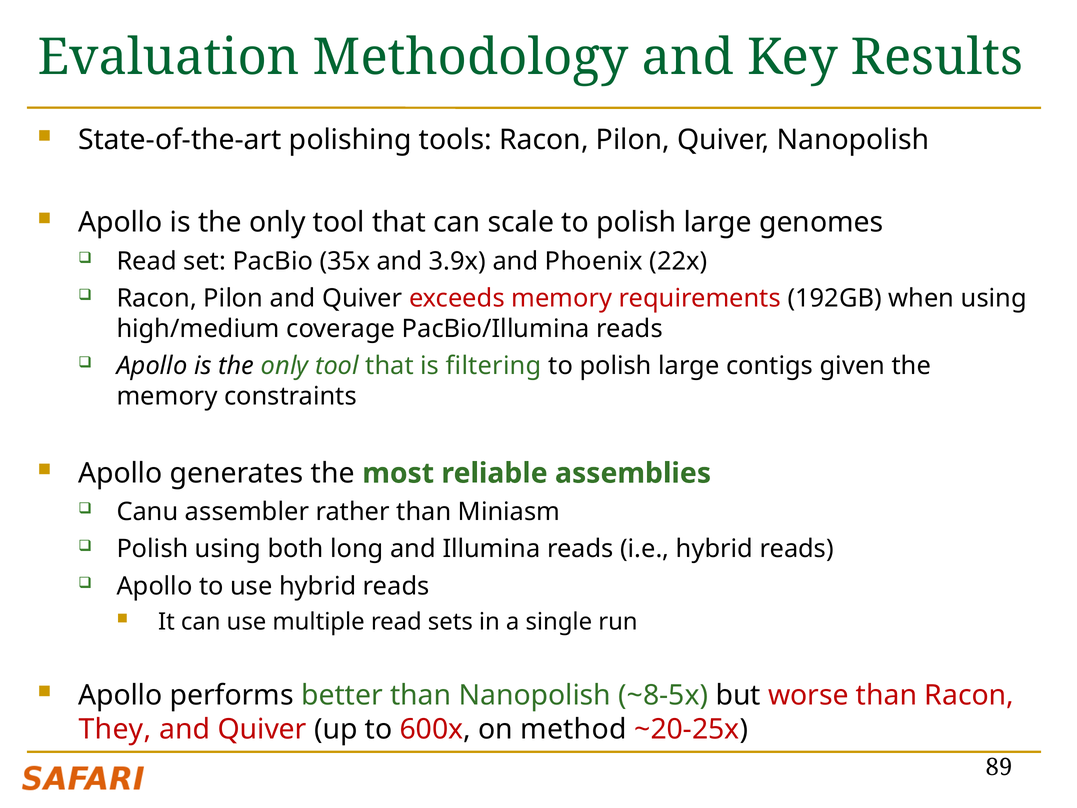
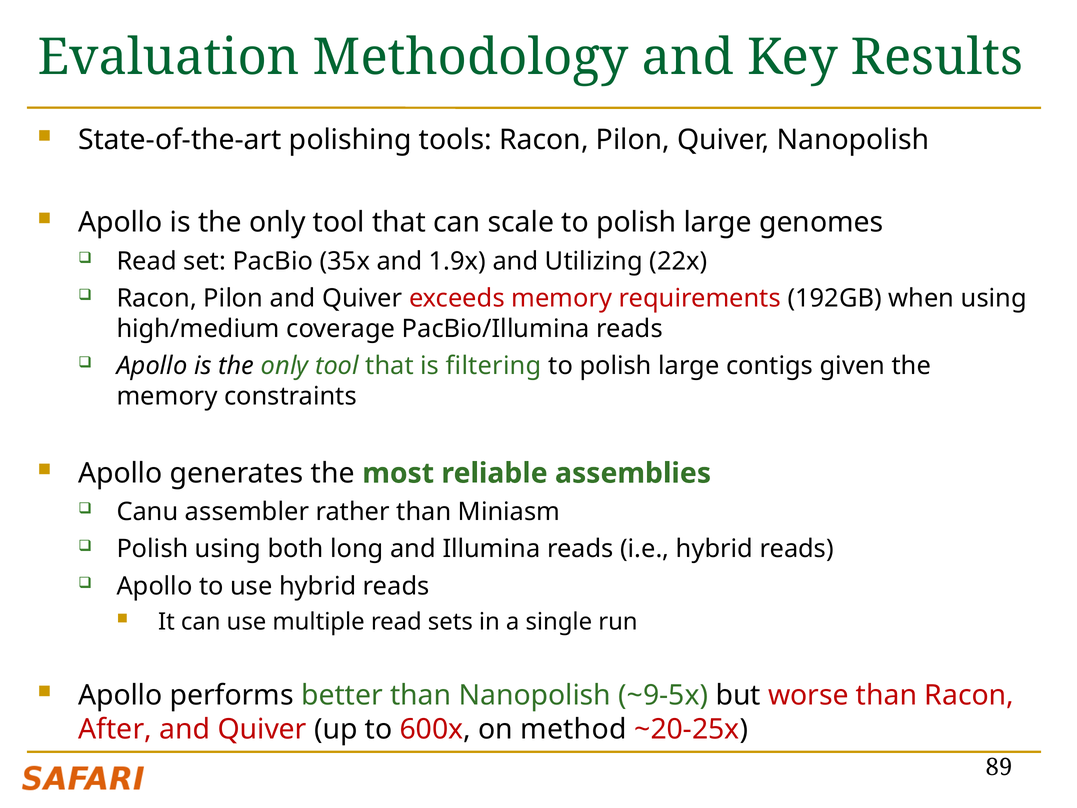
3.9x: 3.9x -> 1.9x (457, 261)
Phoenix: Phoenix -> Utilizing (594, 261)
~8-5x: ~8-5x -> ~9-5x (663, 695)
They: They -> After (115, 729)
